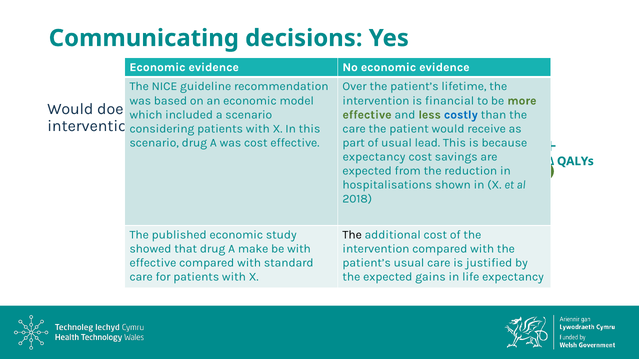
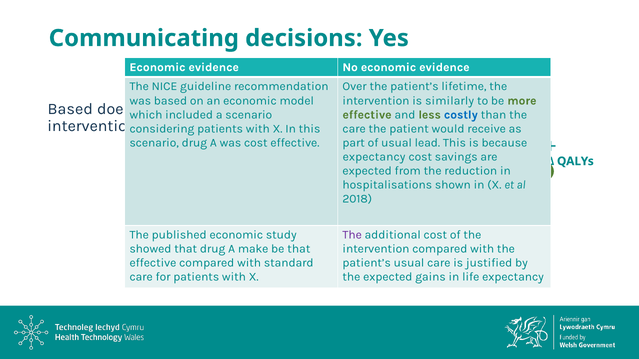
financial: financial -> similarly (450, 101)
Would: Would -> Based (70, 109)
The colour: black -> purple (352, 235)
be with: with -> that (299, 249)
